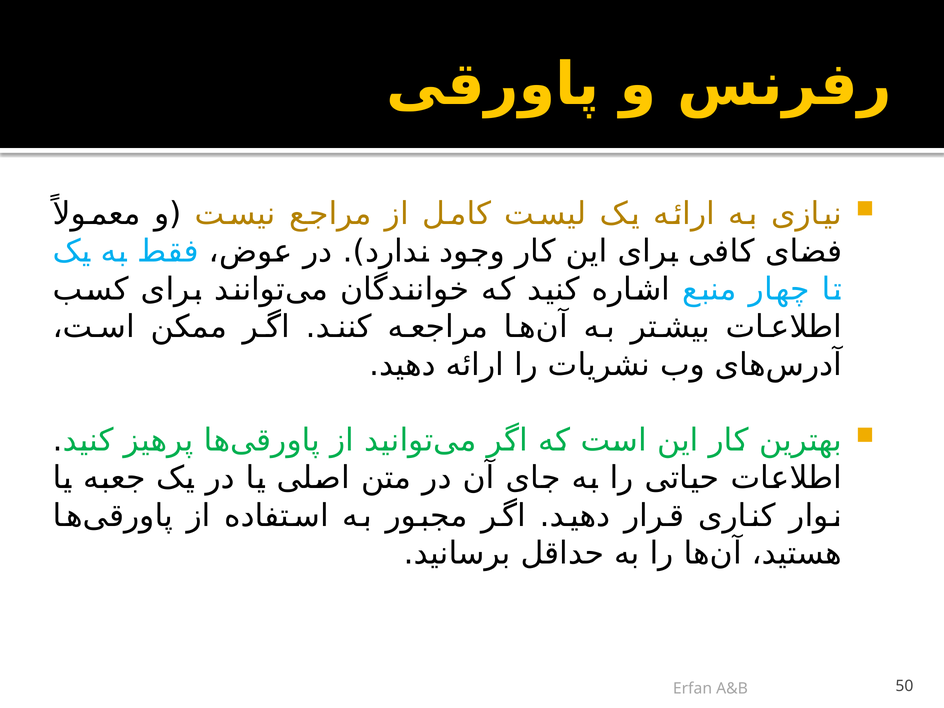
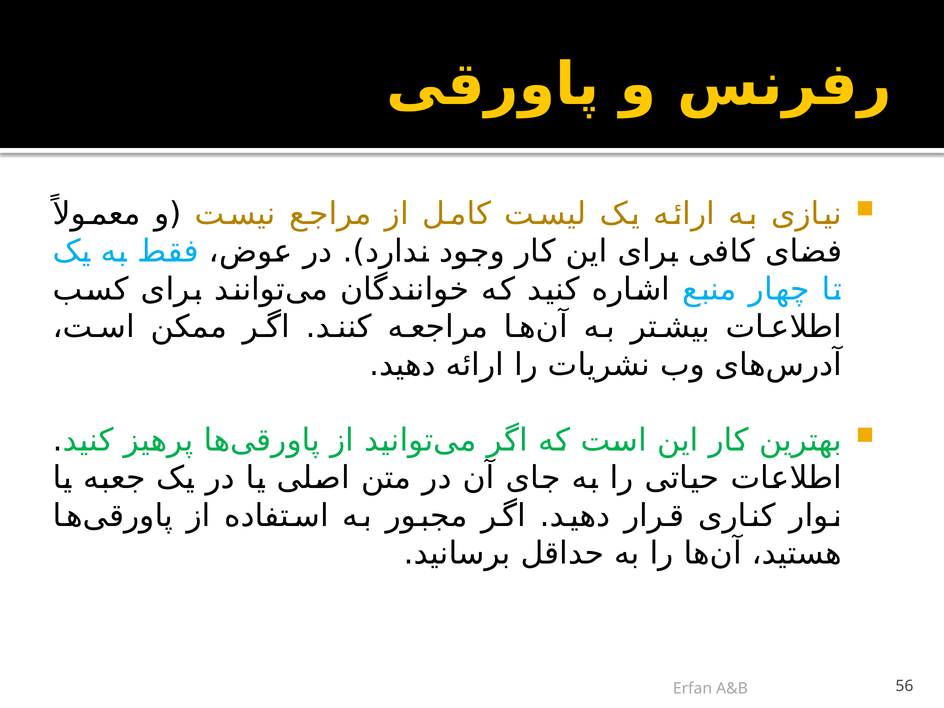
50: 50 -> 56 (904, 686)
